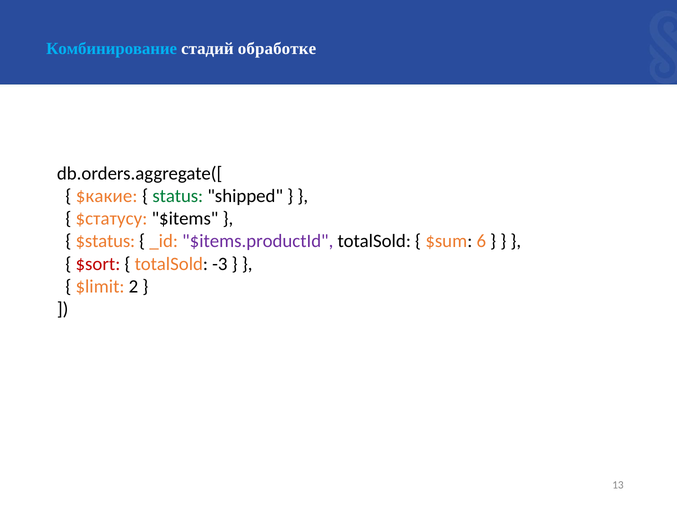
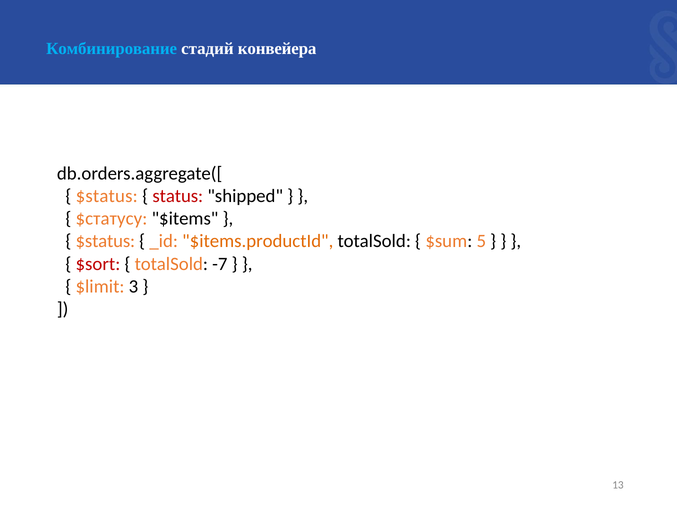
обработке: обработке -> конвейера (277, 49)
$какие: $какие -> $status (107, 196)
status colour: green -> red (178, 196)
$items.productId colour: purple -> orange (258, 241)
6: 6 -> 5 (481, 241)
-3: -3 -> -7 (220, 264)
2: 2 -> 3 (133, 286)
